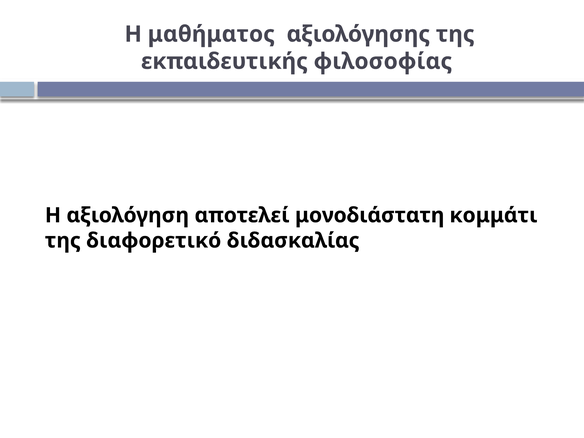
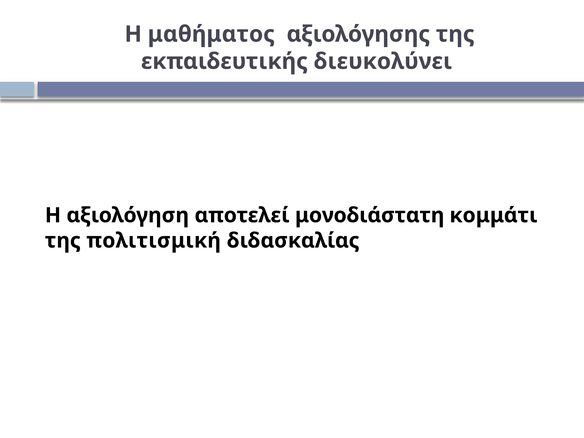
φιλοσοφίας: φιλοσοφίας -> διευκολύνει (383, 61)
διαφορετικό: διαφορετικό -> πολιτισμική (154, 241)
